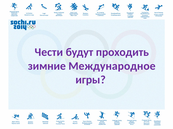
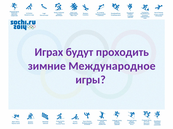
Чести: Чести -> Играх (49, 53)
